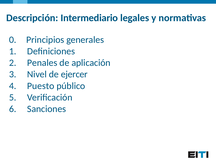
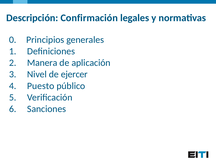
Intermediario: Intermediario -> Confirmación (89, 18)
Penales: Penales -> Manera (42, 63)
